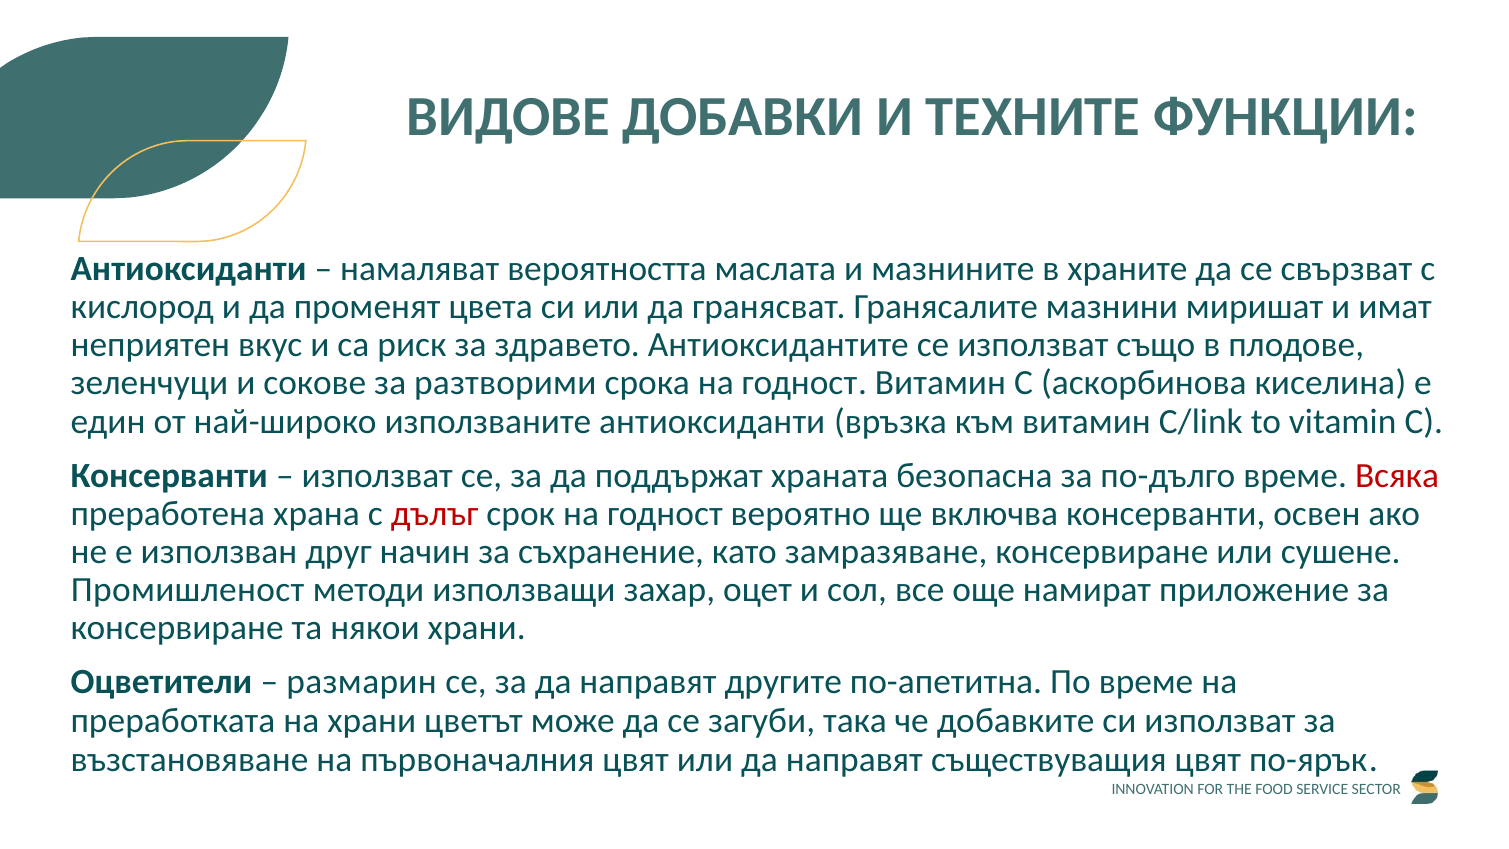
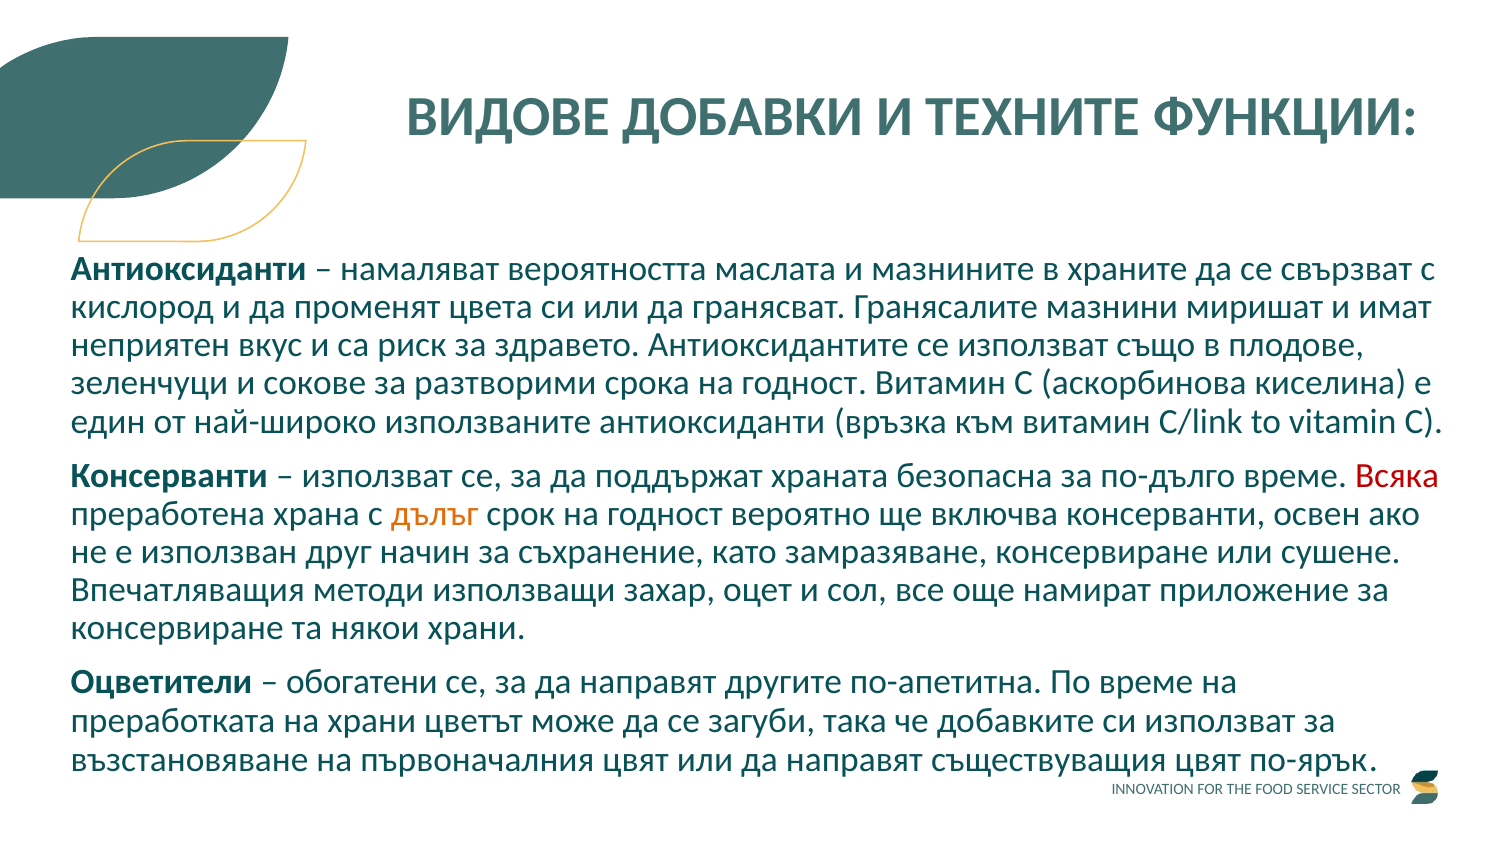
дълъг colour: red -> orange (435, 513)
Промишленост: Промишленост -> Впечатляващия (188, 590)
размарин: размарин -> обогатени (362, 682)
